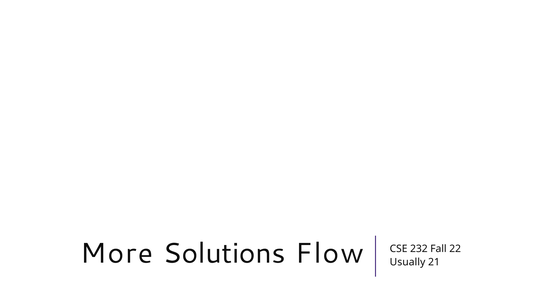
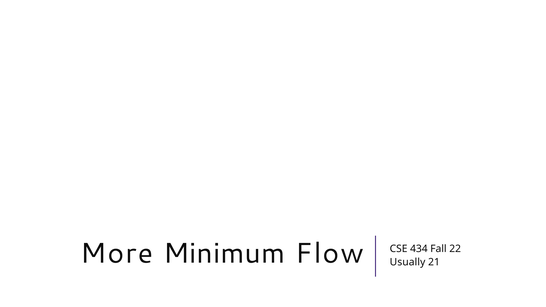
Solutions: Solutions -> Minimum (224, 254)
232: 232 -> 434 (419, 249)
